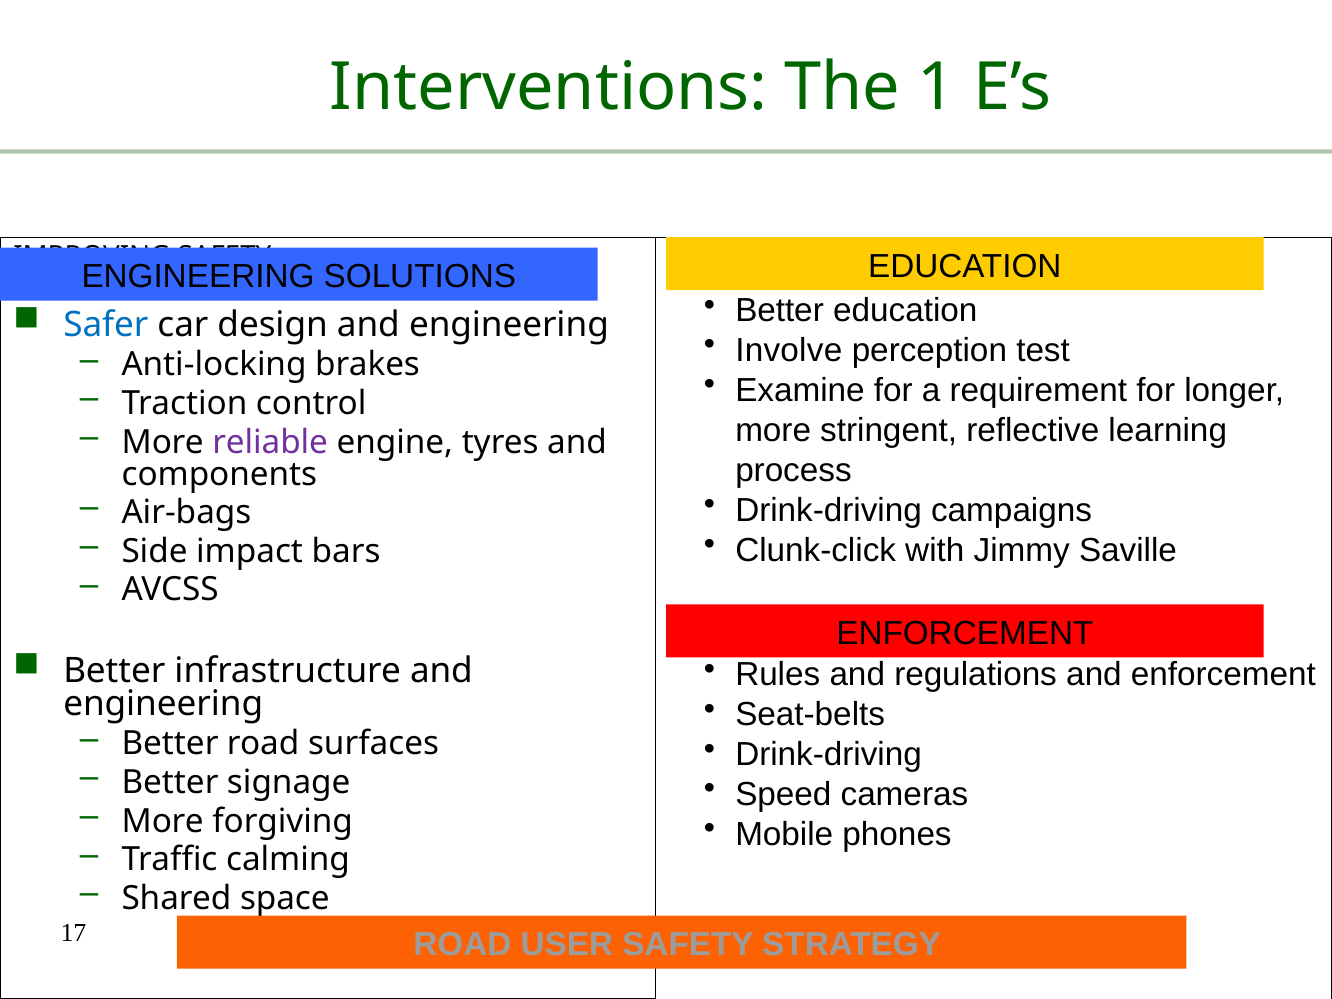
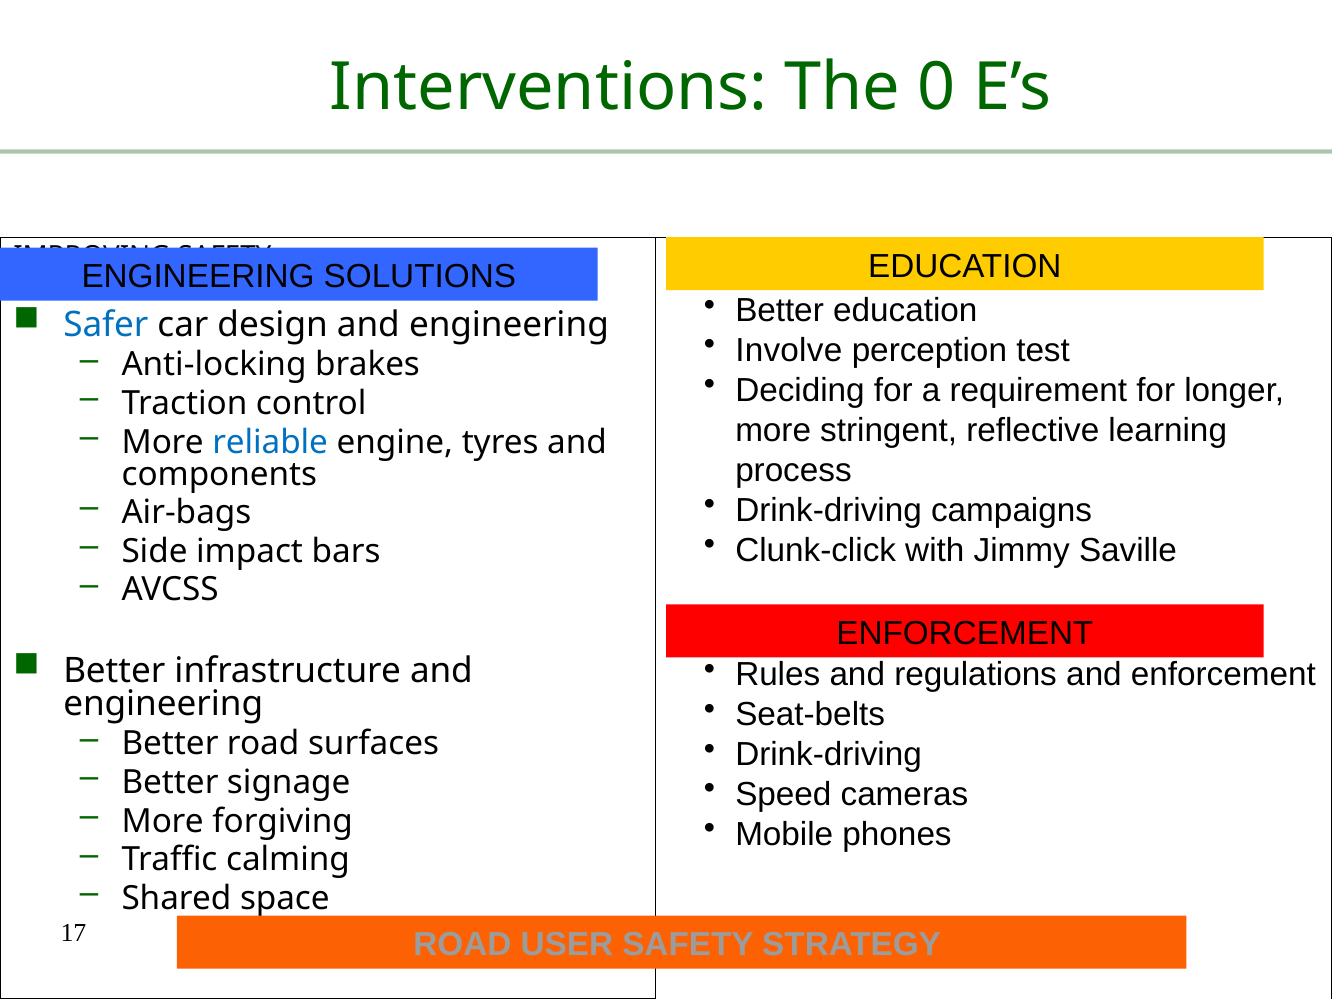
1: 1 -> 0 (937, 88)
Examine: Examine -> Deciding (800, 390)
reliable colour: purple -> blue (270, 442)
